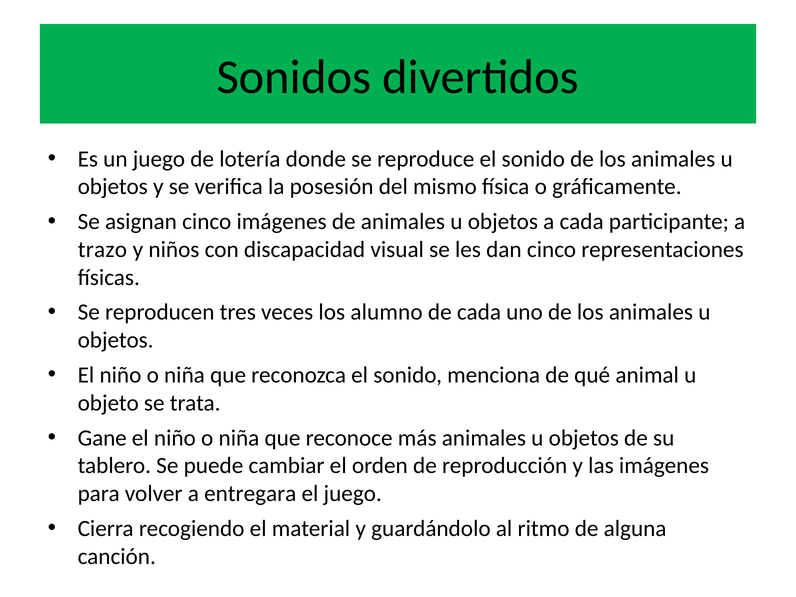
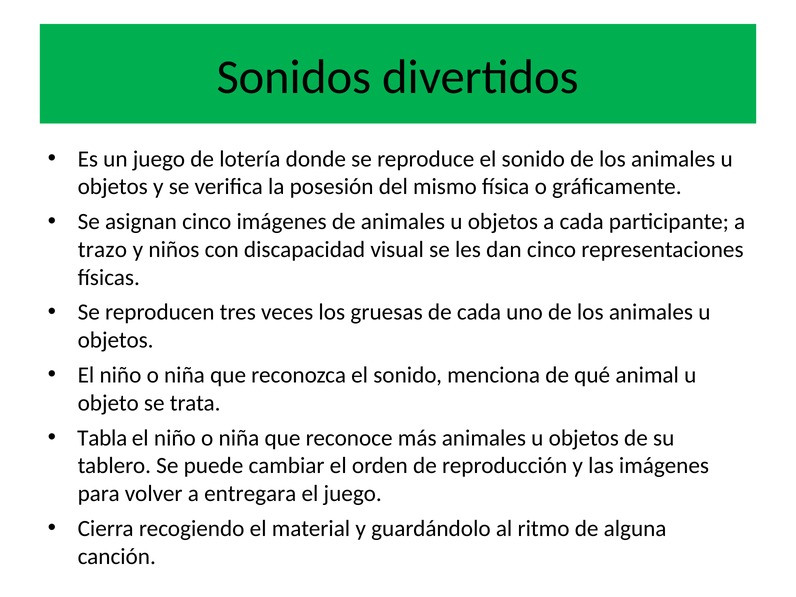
alumno: alumno -> gruesas (387, 312)
Gane: Gane -> Tabla (102, 438)
